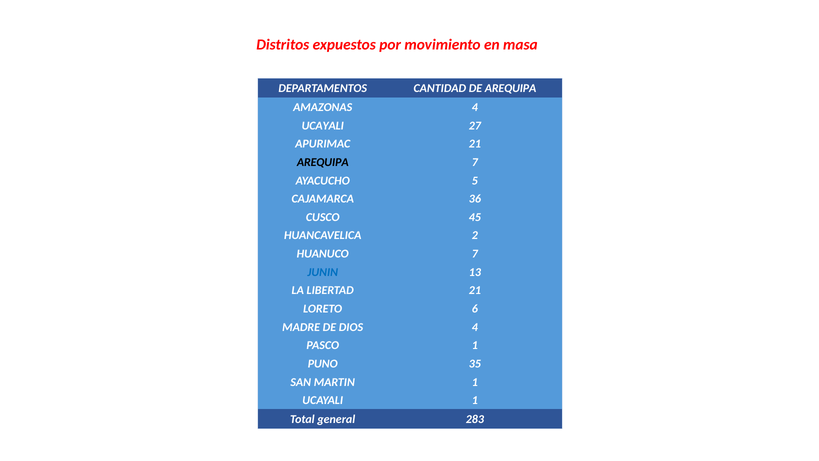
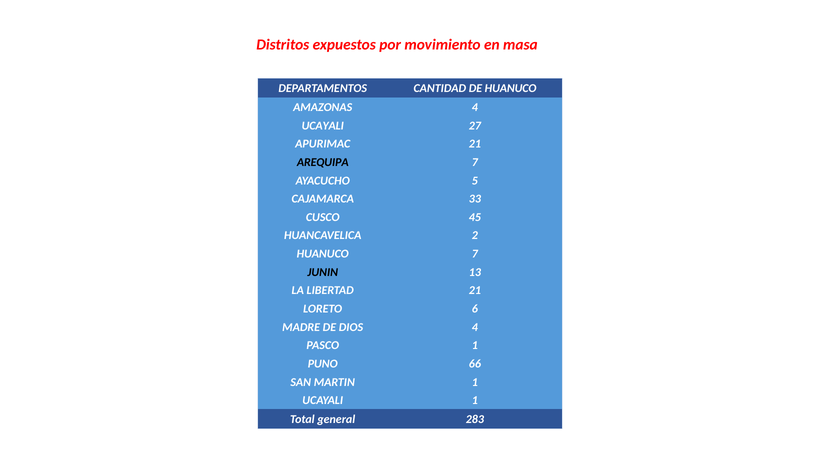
DE AREQUIPA: AREQUIPA -> HUANUCO (511, 88)
36: 36 -> 33 (475, 199)
JUNIN colour: blue -> black (323, 272)
35: 35 -> 66 (475, 364)
